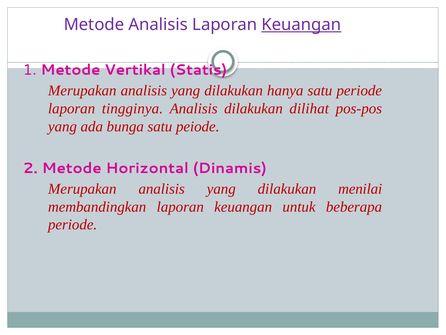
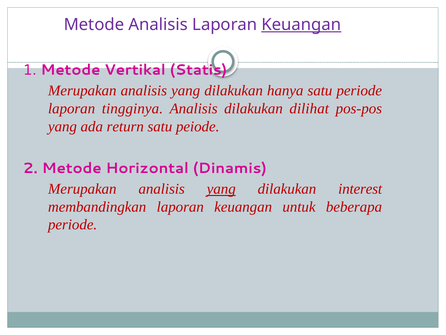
bunga: bunga -> return (125, 126)
yang underline: none -> present (221, 189)
menilai: menilai -> interest (360, 189)
